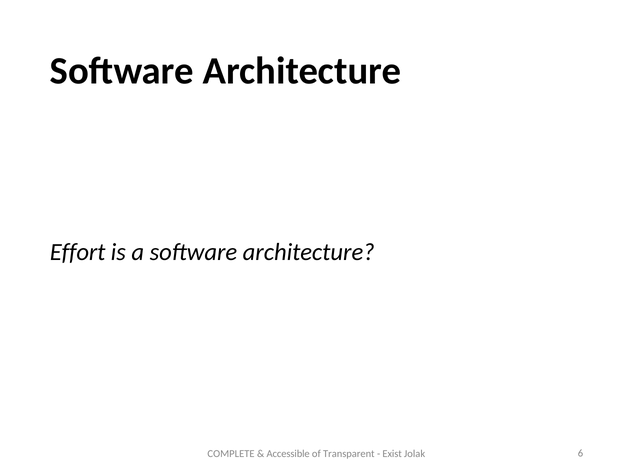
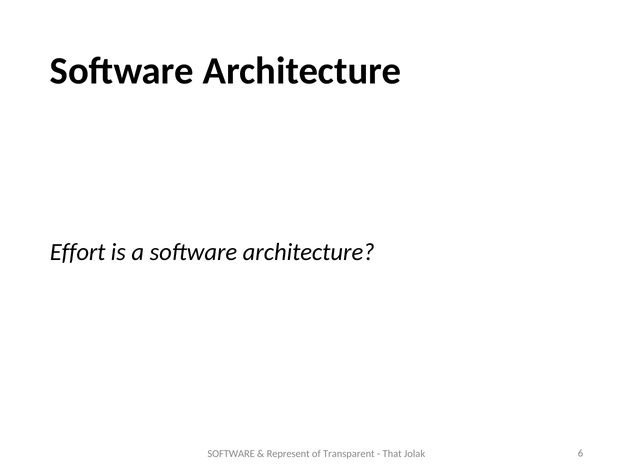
COMPLETE: COMPLETE -> SOFTWARE (231, 453)
Accessible: Accessible -> Represent (288, 453)
Exist: Exist -> That (392, 453)
